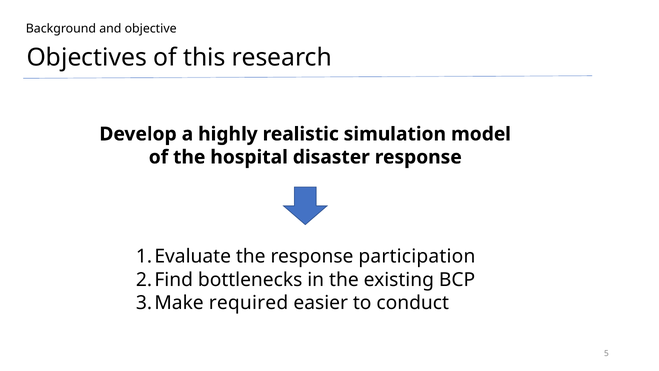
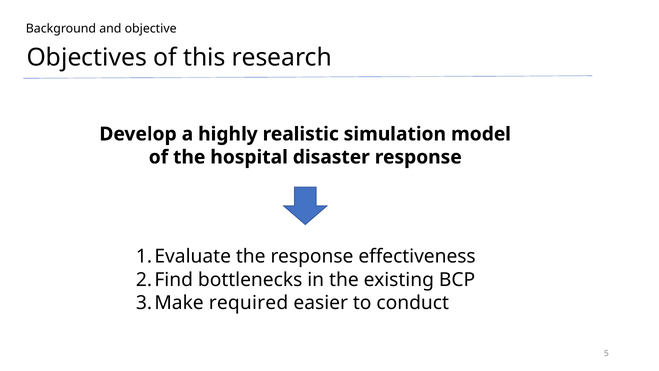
participation: participation -> effectiveness (417, 256)
